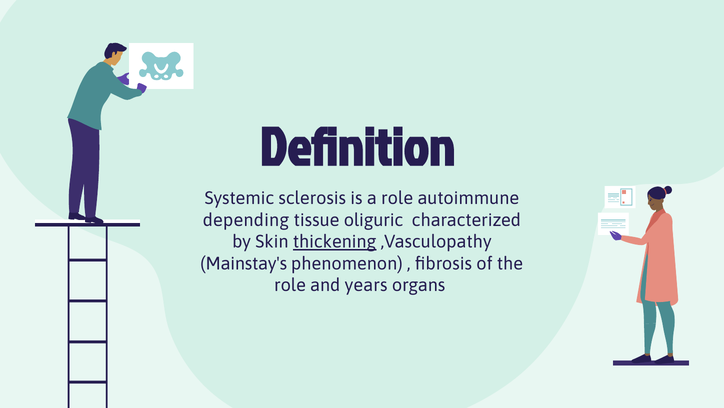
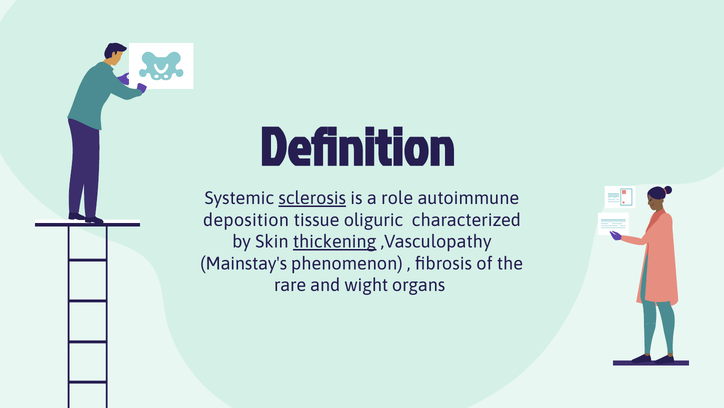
sclerosis underline: none -> present (312, 198)
depending: depending -> deposition (246, 220)
role: role -> rare (290, 285)
years: years -> wight (366, 285)
